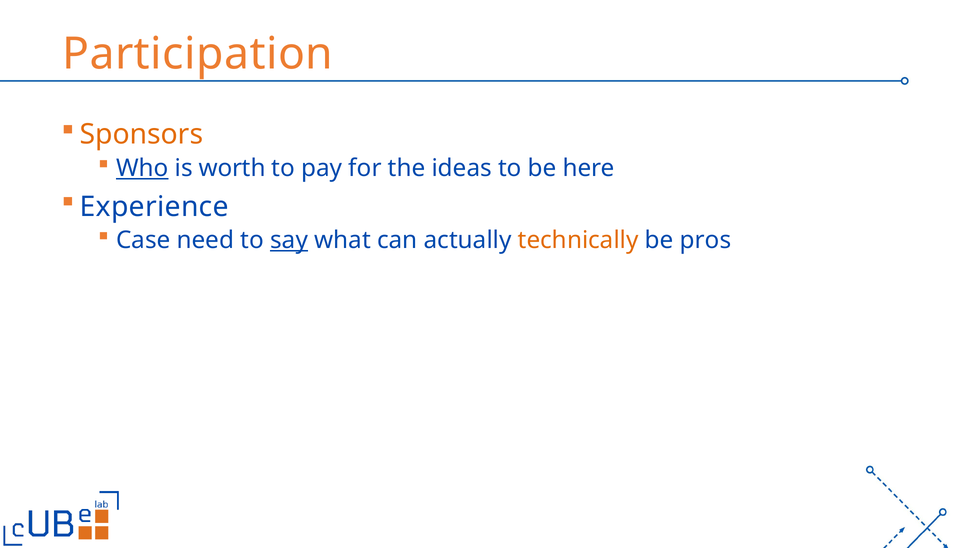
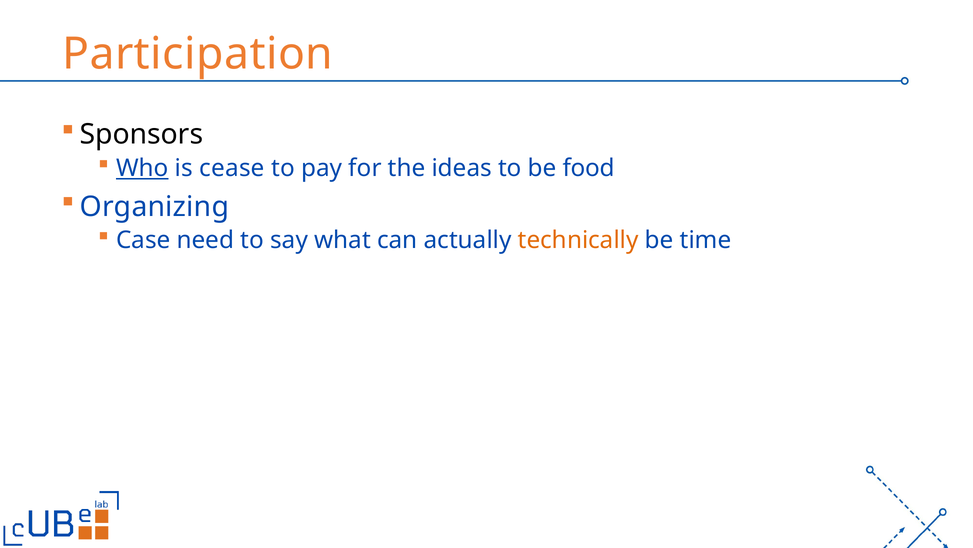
Sponsors colour: orange -> black (141, 134)
worth: worth -> cease (232, 168)
here: here -> food (589, 168)
Experience: Experience -> Organizing (154, 206)
say underline: present -> none (289, 240)
pros: pros -> time (706, 240)
